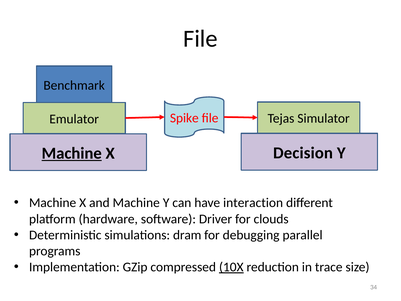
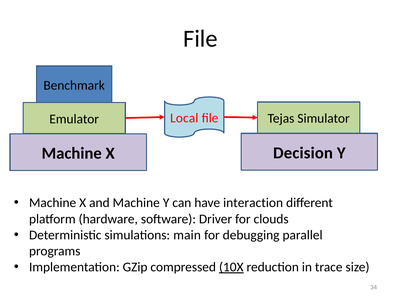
Spike: Spike -> Local (184, 118)
Machine underline: present -> none (72, 153)
dram: dram -> main (187, 235)
